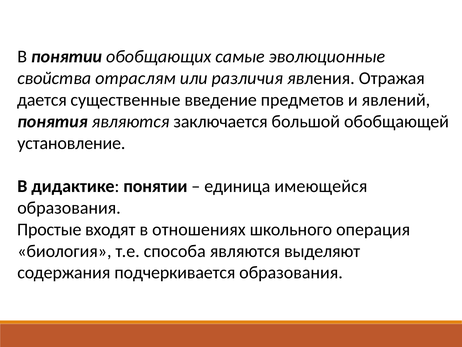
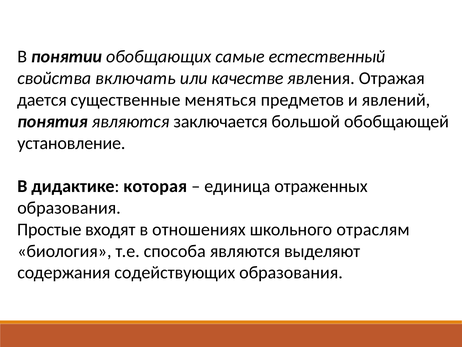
эволюционные: эволюционные -> естественный (327, 57)
отраслям: отраслям -> включать (135, 78)
различия: различия -> качестве (247, 78)
введение: введение -> меняться (220, 100)
дидактике понятии: понятии -> которая (155, 186)
имеющейся: имеющейся -> отраженных (321, 186)
операция: операция -> отраслям (373, 229)
подчеркивается: подчеркивается -> содействующих (175, 272)
